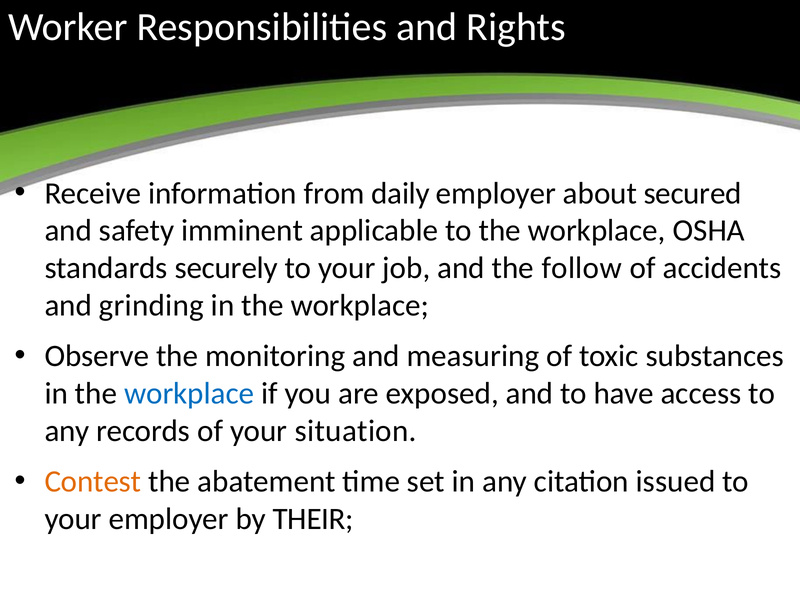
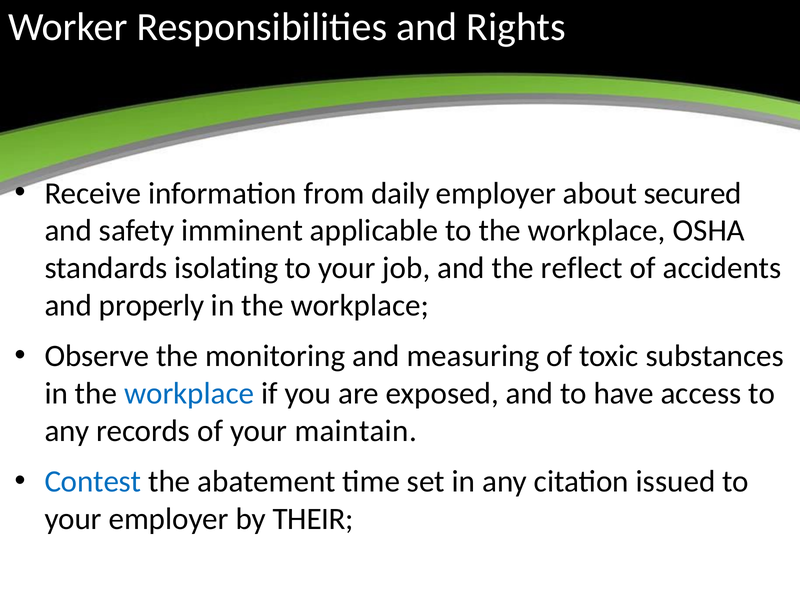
securely: securely -> isolating (226, 268)
follow: follow -> reflect (582, 268)
grinding: grinding -> properly (152, 305)
situation: situation -> maintain (356, 431)
Contest colour: orange -> blue (93, 482)
